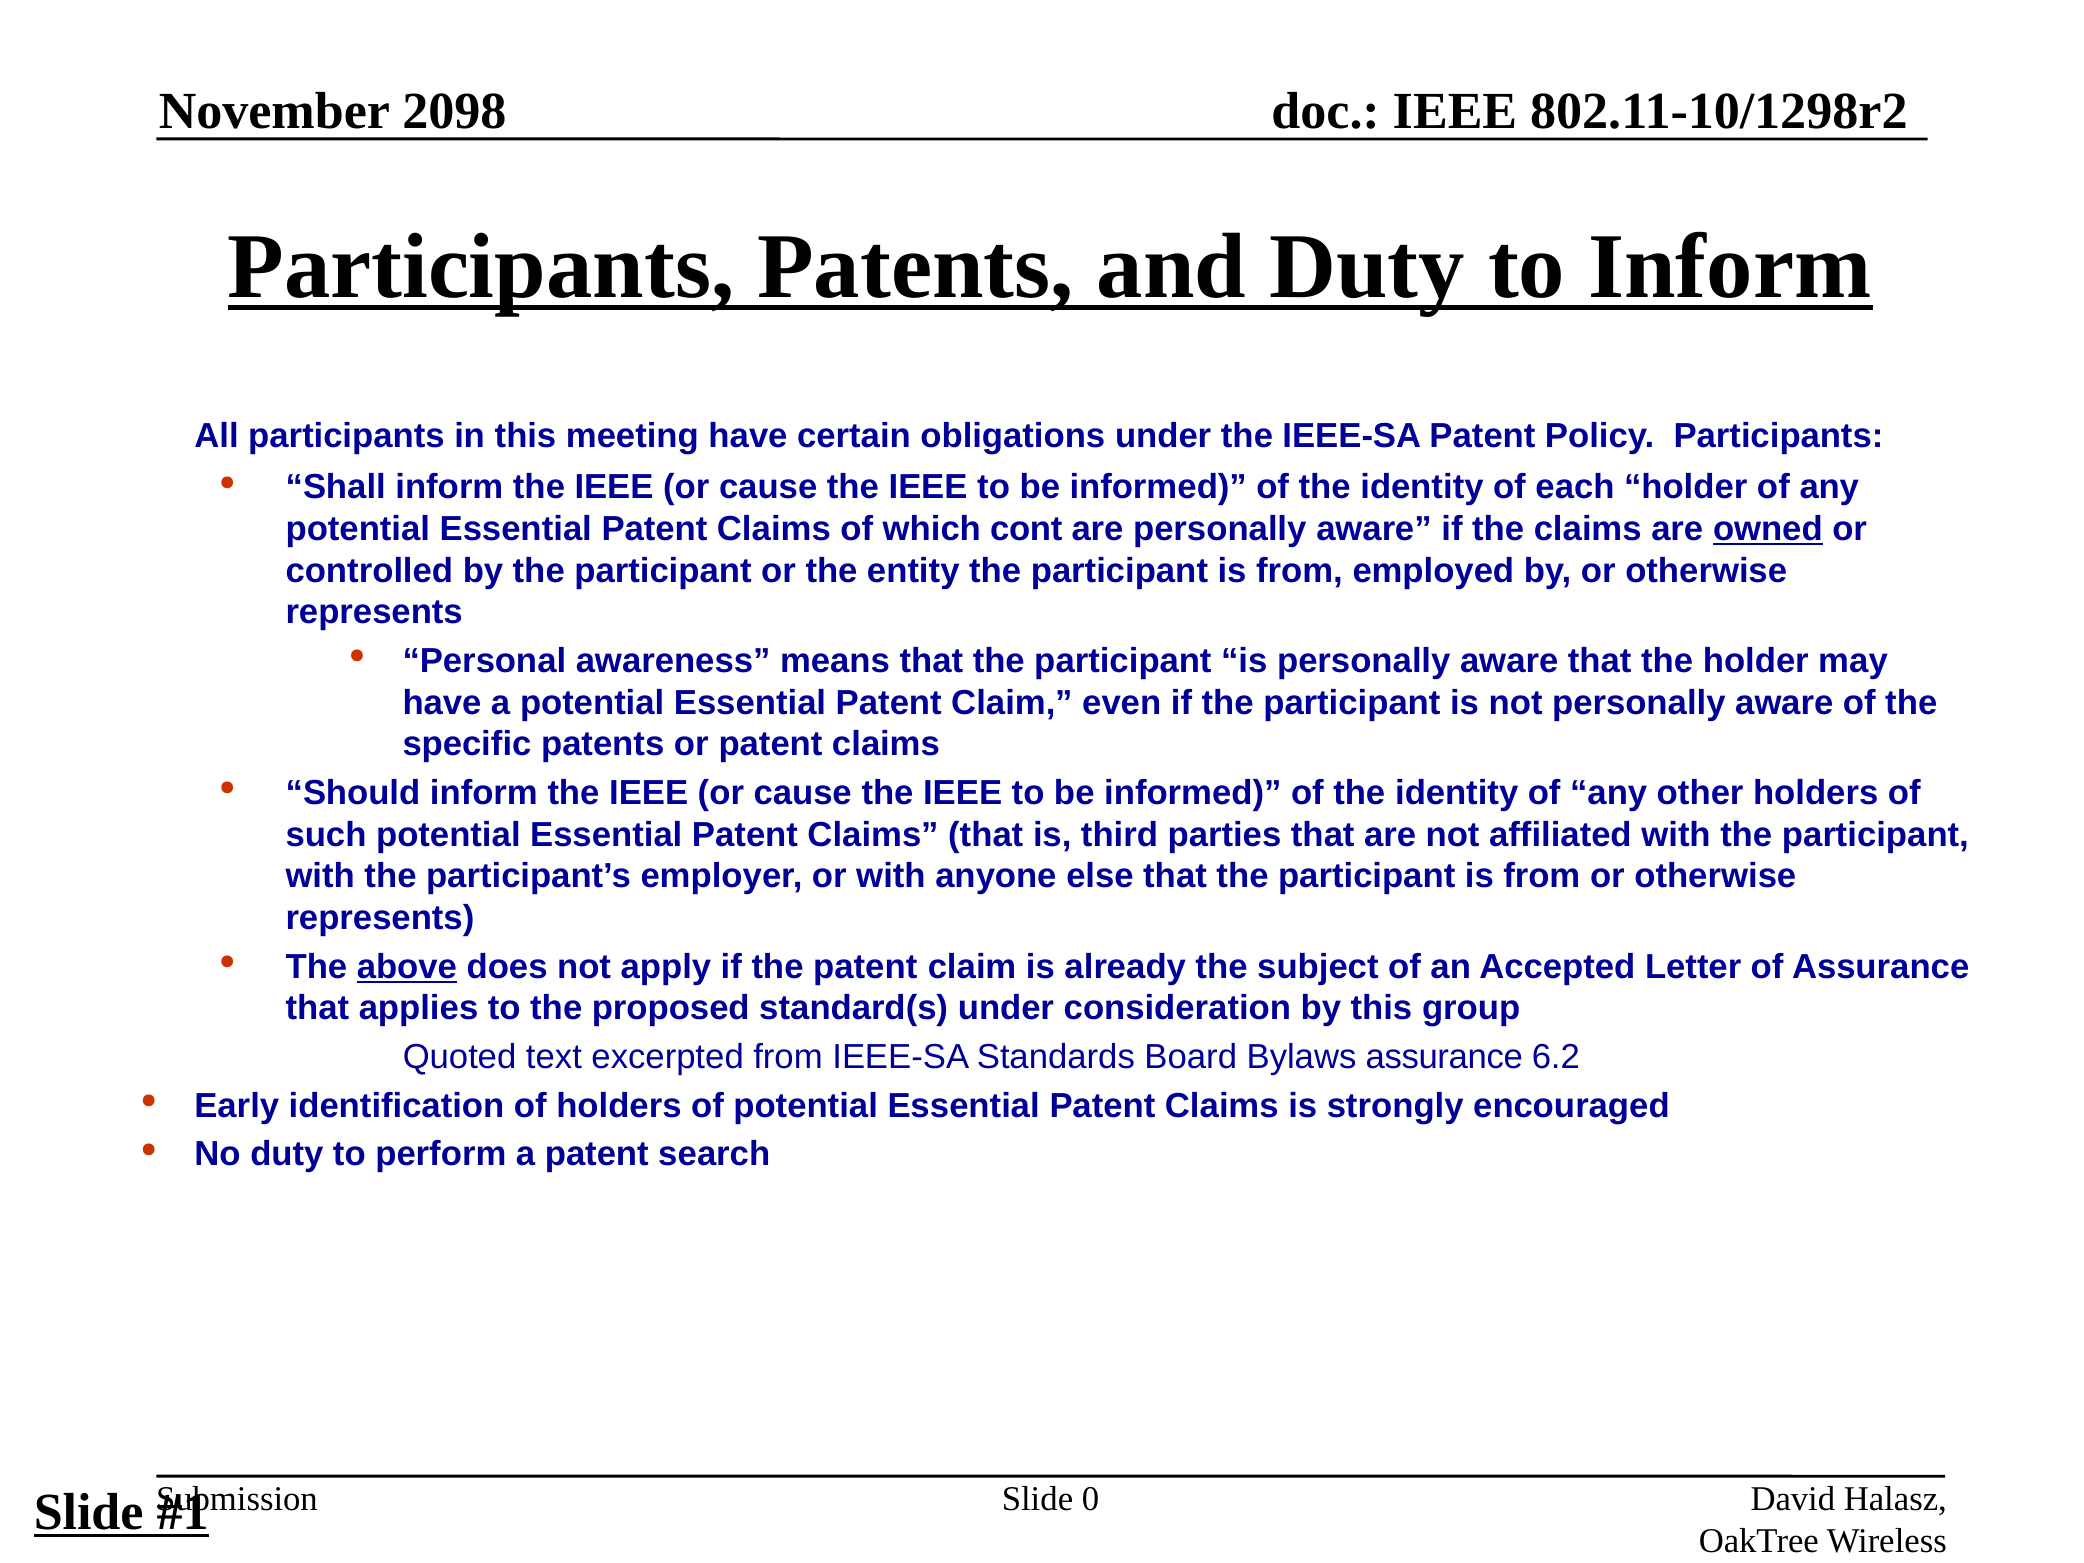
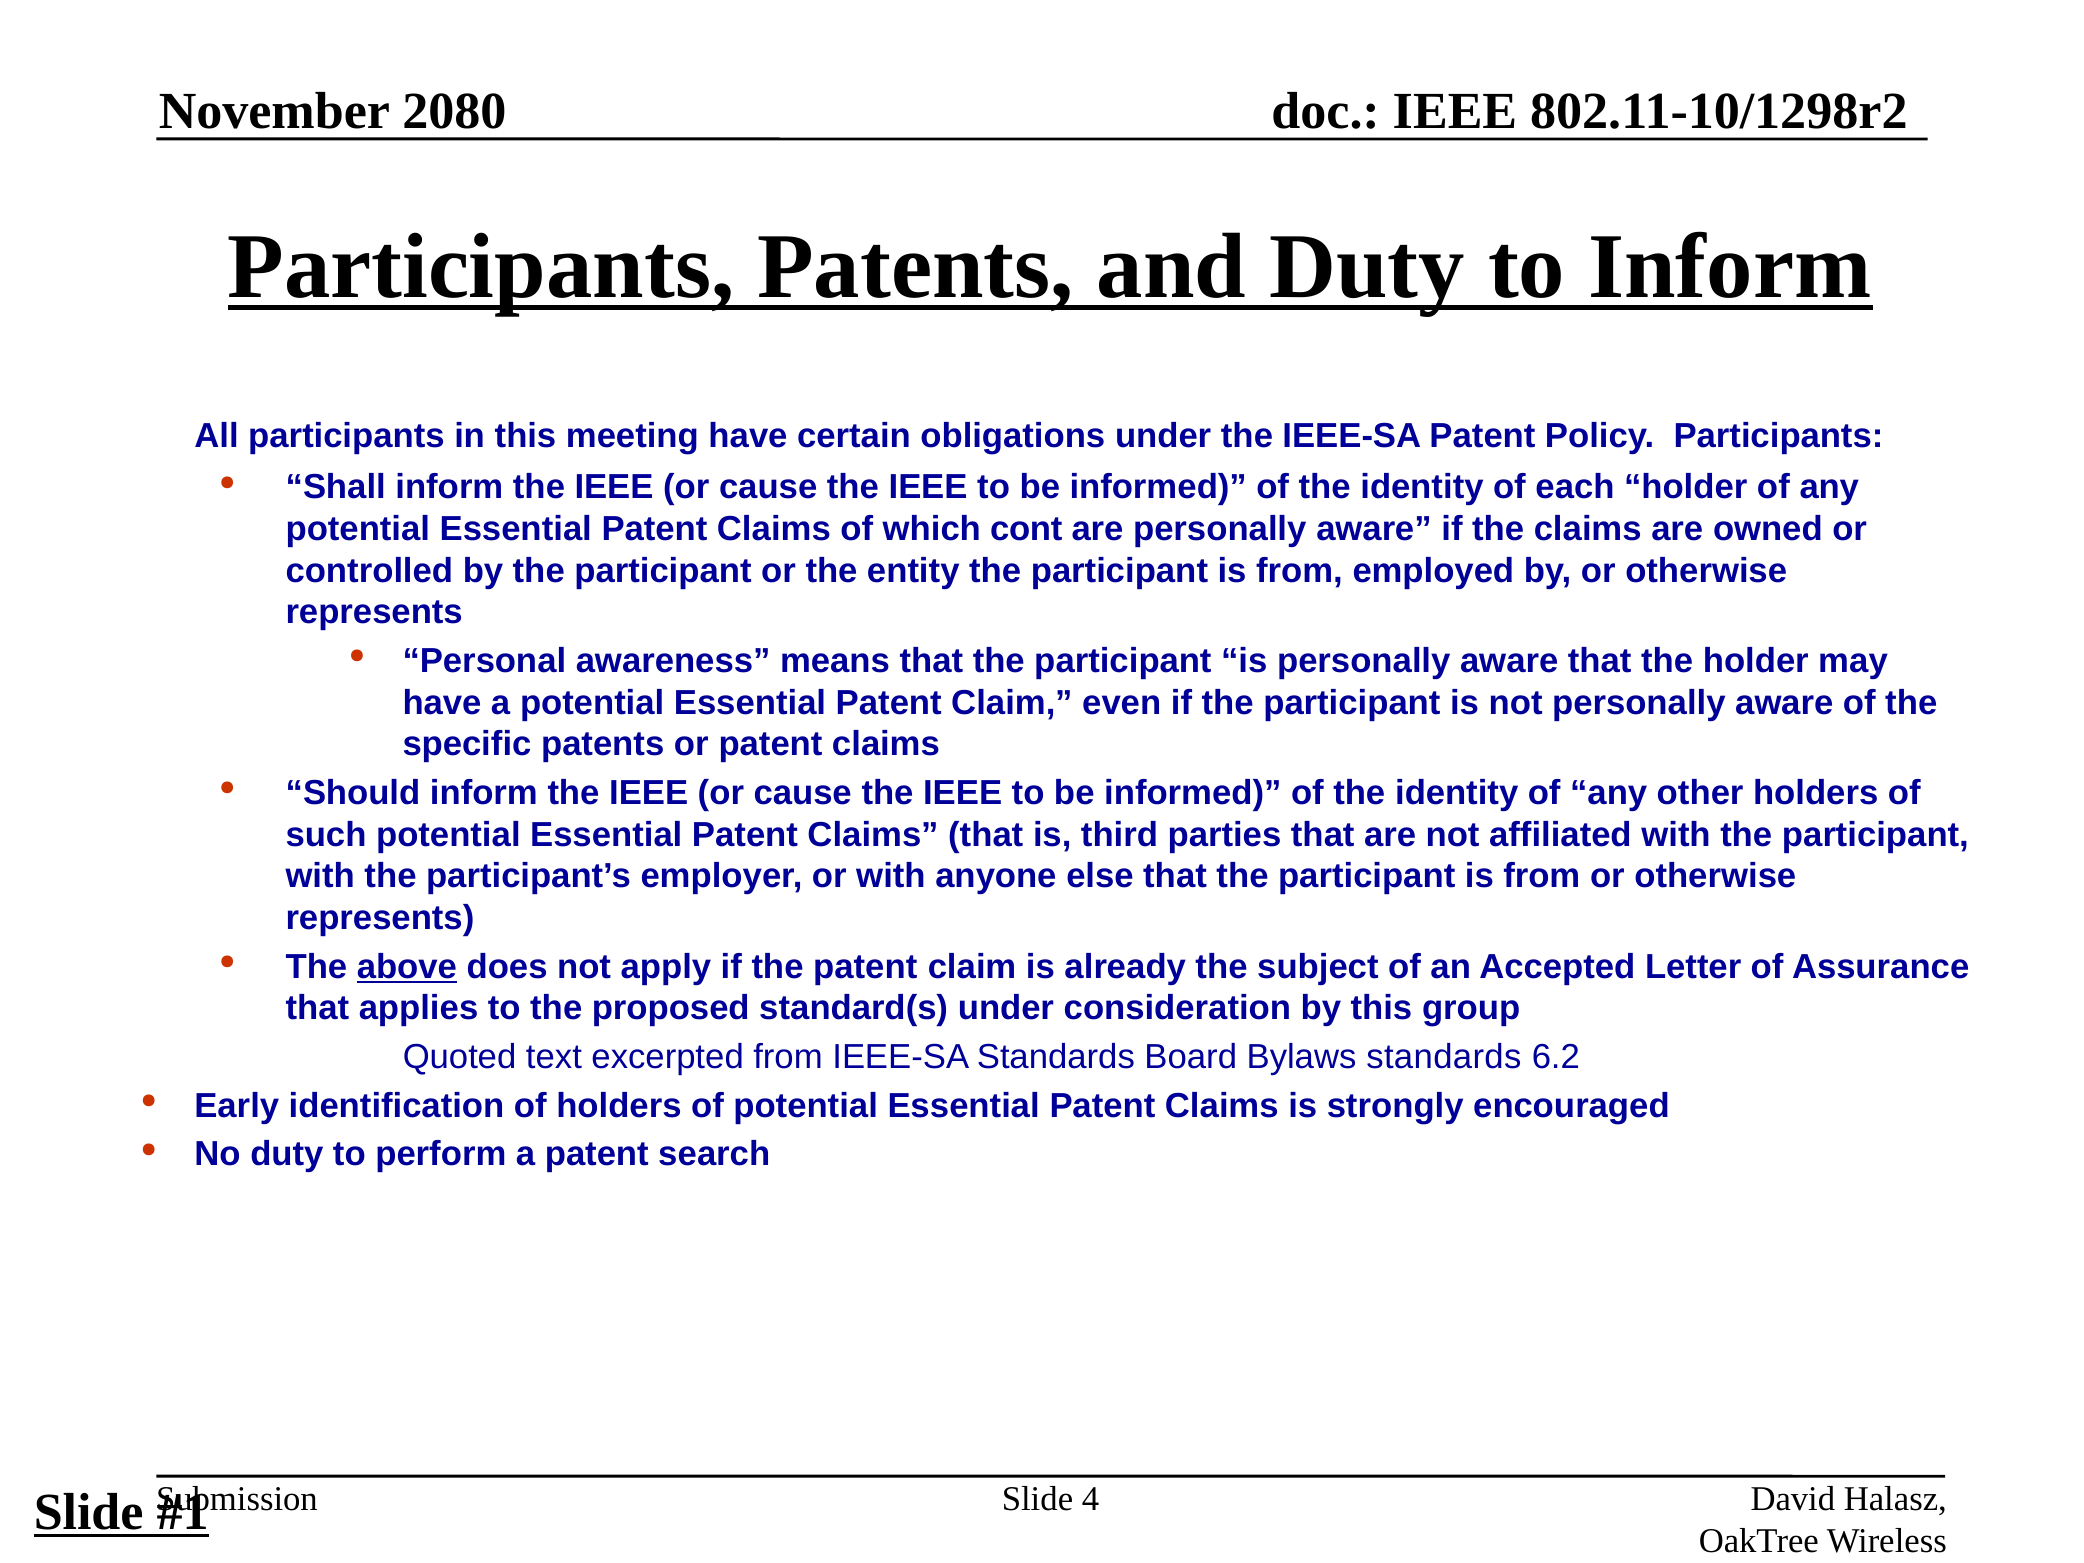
2098: 2098 -> 2080 (454, 111)
owned underline: present -> none (1768, 529)
Bylaws assurance: assurance -> standards (1444, 1057)
0: 0 -> 4 (1091, 1499)
